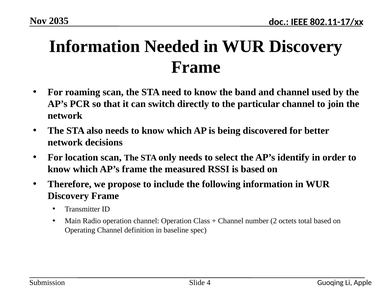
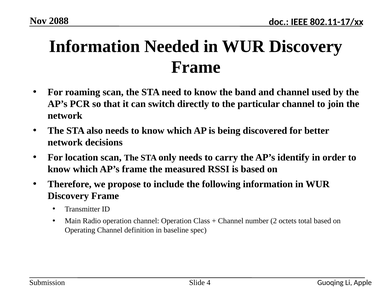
2035: 2035 -> 2088 (59, 21)
select: select -> carry (227, 157)
